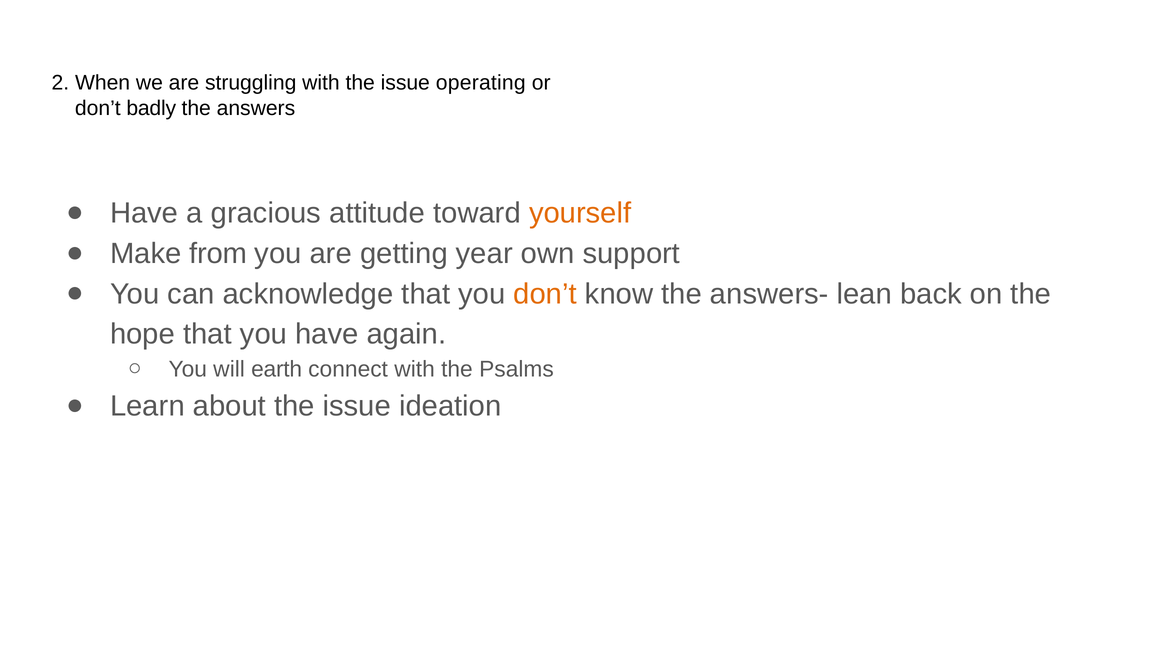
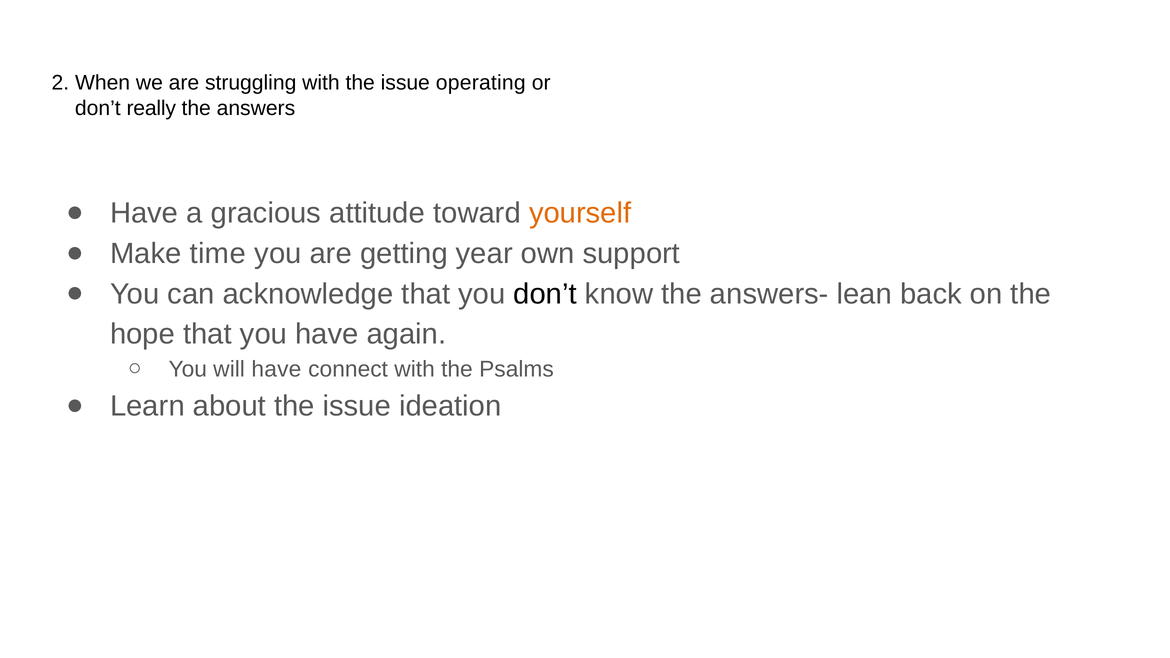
badly: badly -> really (151, 108)
from: from -> time (218, 254)
don’t colour: orange -> black (545, 294)
will earth: earth -> have (276, 369)
